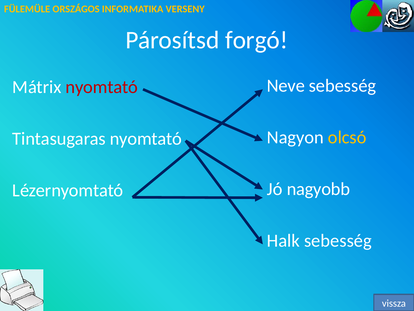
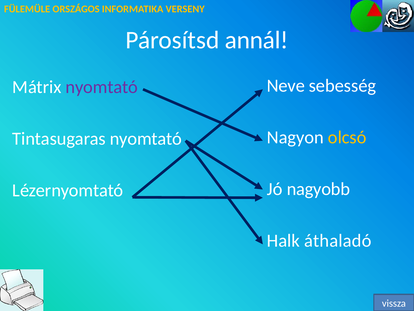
forgó: forgó -> annál (257, 40)
nyomtató colour: red -> purple (102, 87)
Halk sebesség: sebesség -> áthaladó (338, 240)
